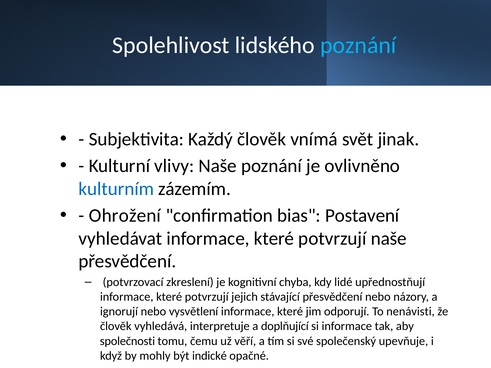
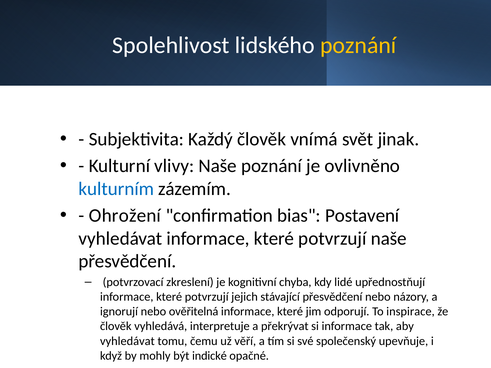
poznání colour: light blue -> yellow (358, 45)
vysvětlení: vysvětlení -> ověřitelná (194, 312)
nenávisti: nenávisti -> inspirace (411, 312)
doplňující: doplňující -> překrývat (285, 326)
společnosti: společnosti -> vyhledávat (127, 341)
